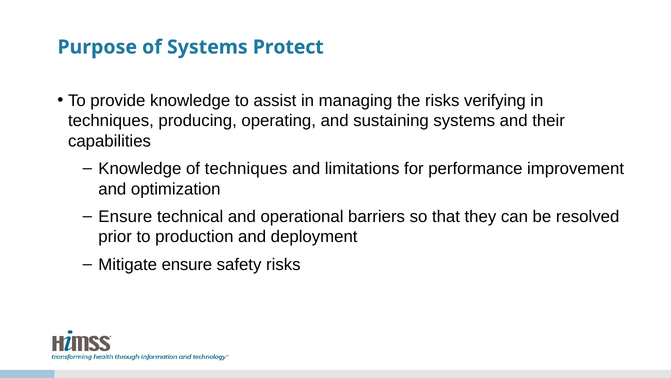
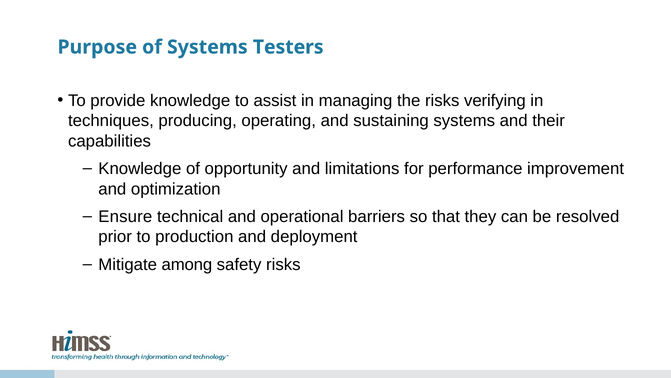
Protect: Protect -> Testers (288, 47)
of techniques: techniques -> opportunity (246, 169)
Mitigate ensure: ensure -> among (187, 264)
